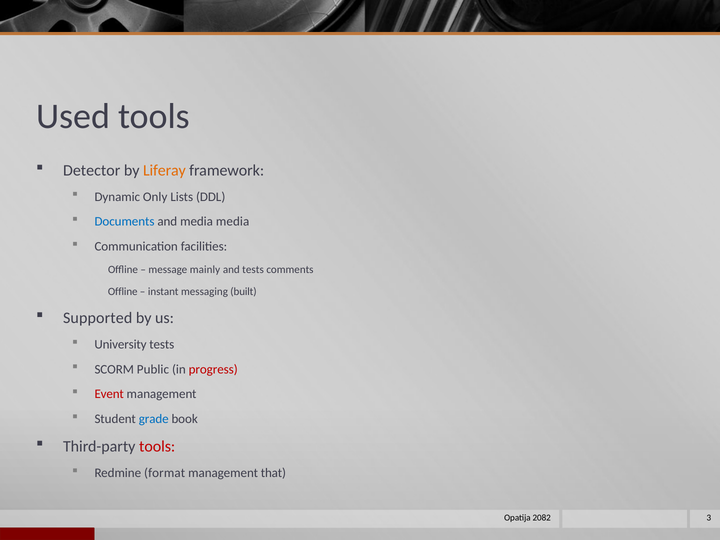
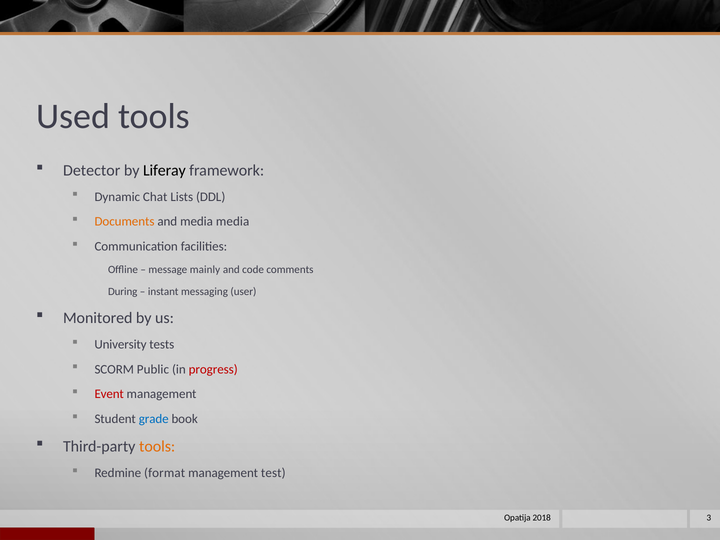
Liferay colour: orange -> black (164, 170)
Only: Only -> Chat (155, 197)
Documents colour: blue -> orange (124, 222)
and tests: tests -> code (253, 269)
Offline: Offline -> During (123, 291)
built: built -> user (243, 291)
Supported: Supported -> Monitored (98, 318)
tools colour: red -> orange (157, 447)
that: that -> test (273, 473)
2082: 2082 -> 2018 (542, 518)
